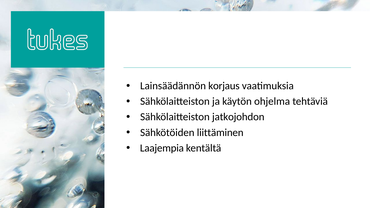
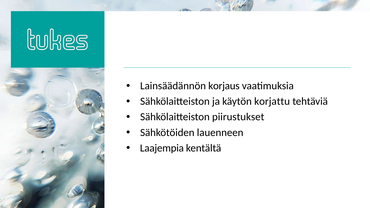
ohjelma: ohjelma -> korjattu (272, 101)
jatkojohdon: jatkojohdon -> piirustukset (238, 117)
liittäminen: liittäminen -> lauenneen (220, 133)
